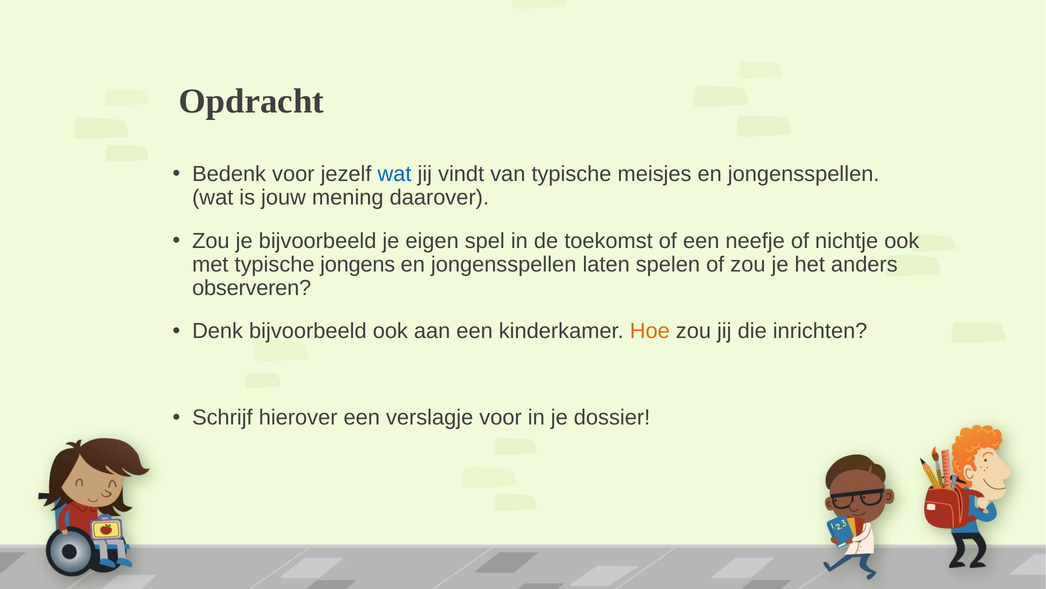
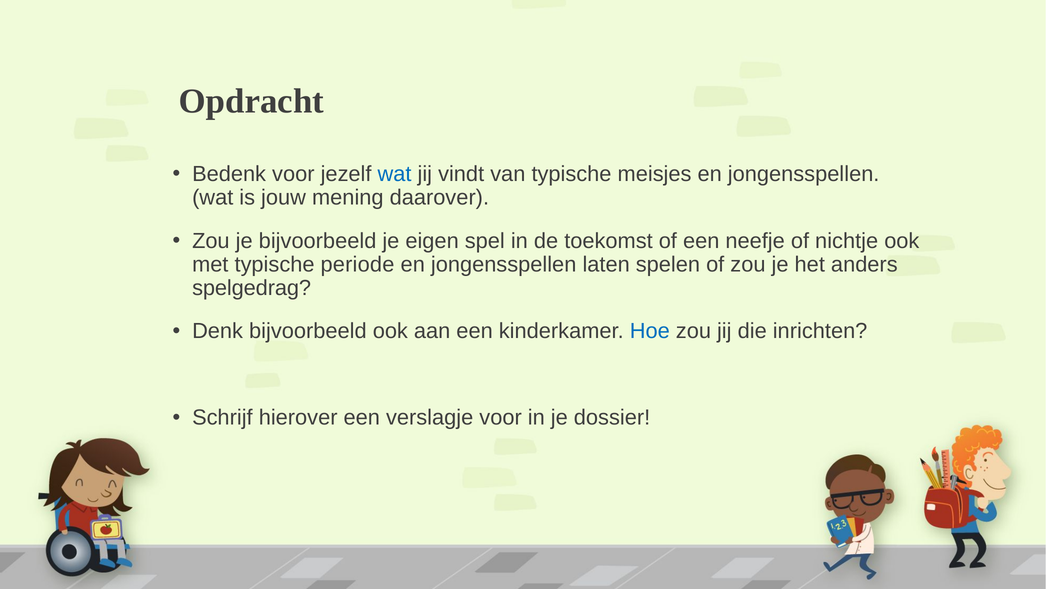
jongens: jongens -> periode (357, 264)
observeren: observeren -> spelgedrag (252, 288)
Hoe colour: orange -> blue (650, 331)
